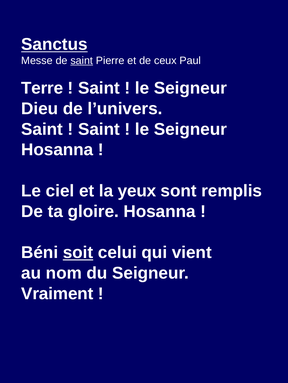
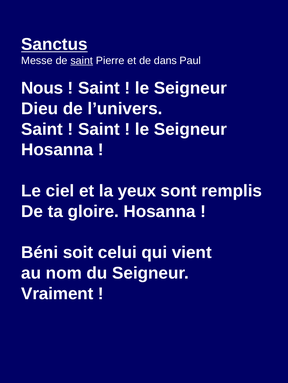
ceux: ceux -> dans (165, 61)
Terre: Terre -> Nous (42, 88)
soit underline: present -> none (78, 253)
